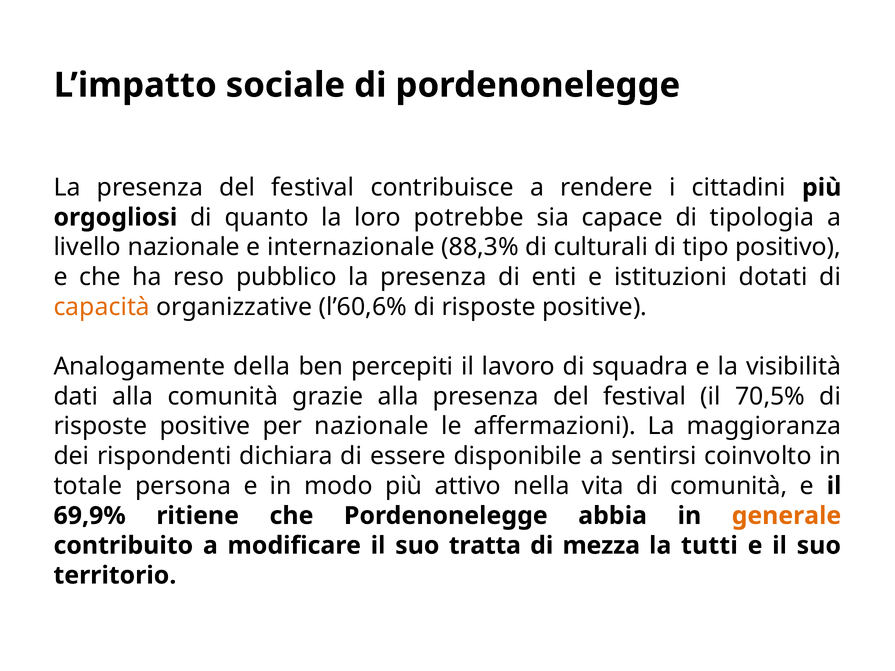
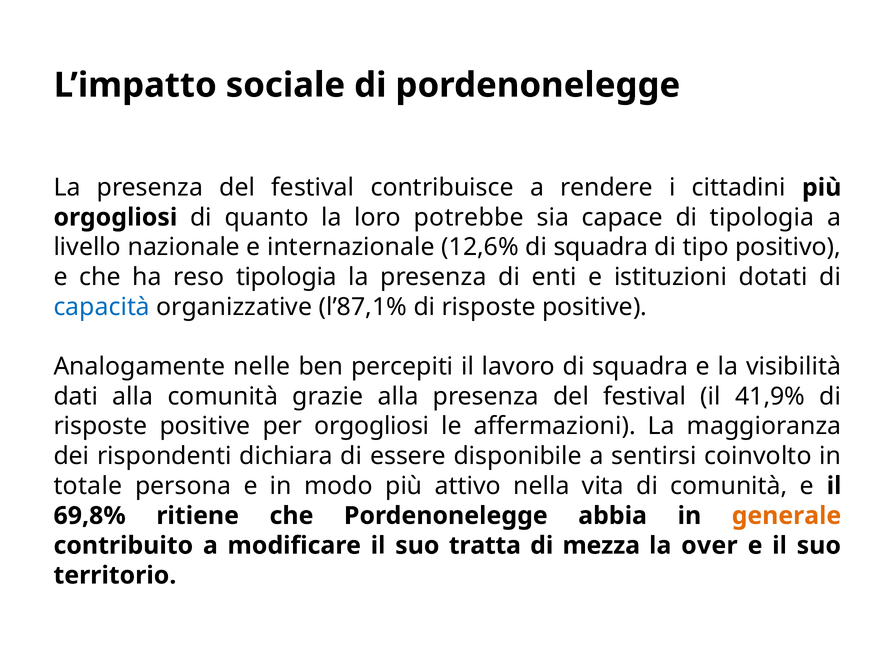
88,3%: 88,3% -> 12,6% (480, 247)
culturali: culturali -> squadra (601, 247)
reso pubblico: pubblico -> tipologia (286, 277)
capacità colour: orange -> blue (102, 307)
l’60,6%: l’60,6% -> l’87,1% (363, 307)
della: della -> nelle (262, 367)
70,5%: 70,5% -> 41,9% (770, 397)
per nazionale: nazionale -> orgogliosi (372, 426)
69,9%: 69,9% -> 69,8% (90, 516)
tutti: tutti -> over (709, 546)
